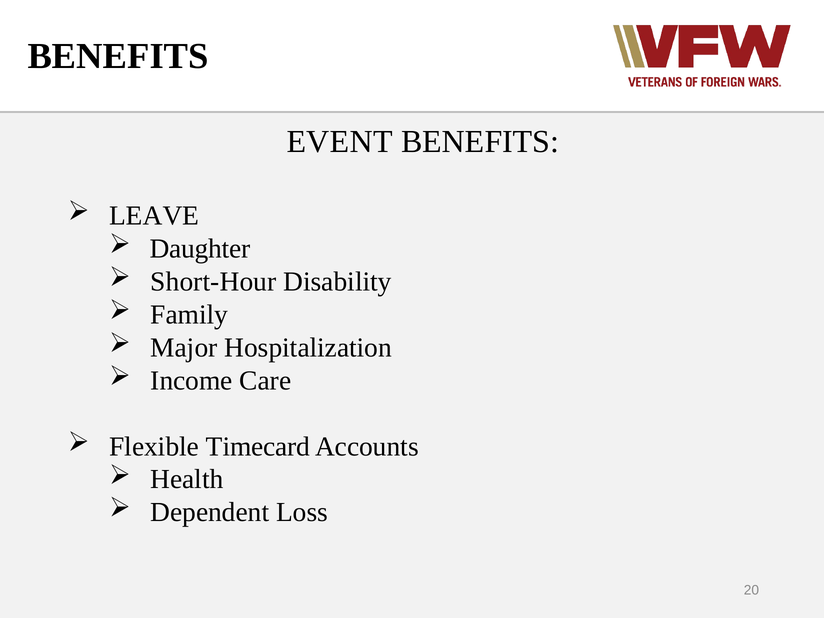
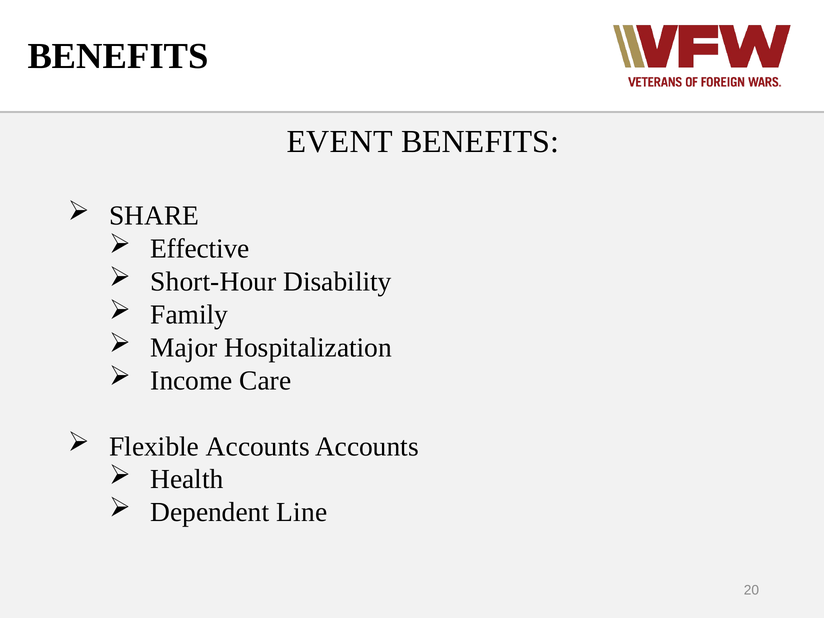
LEAVE: LEAVE -> SHARE (154, 216)
Daughter: Daughter -> Effective (200, 249)
Flexible Timecard: Timecard -> Accounts (258, 446)
Loss: Loss -> Line (302, 512)
